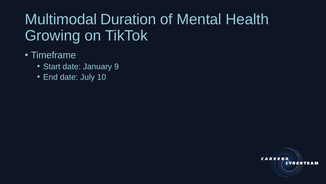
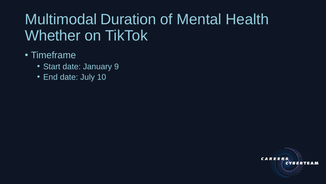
Growing: Growing -> Whether (53, 35)
